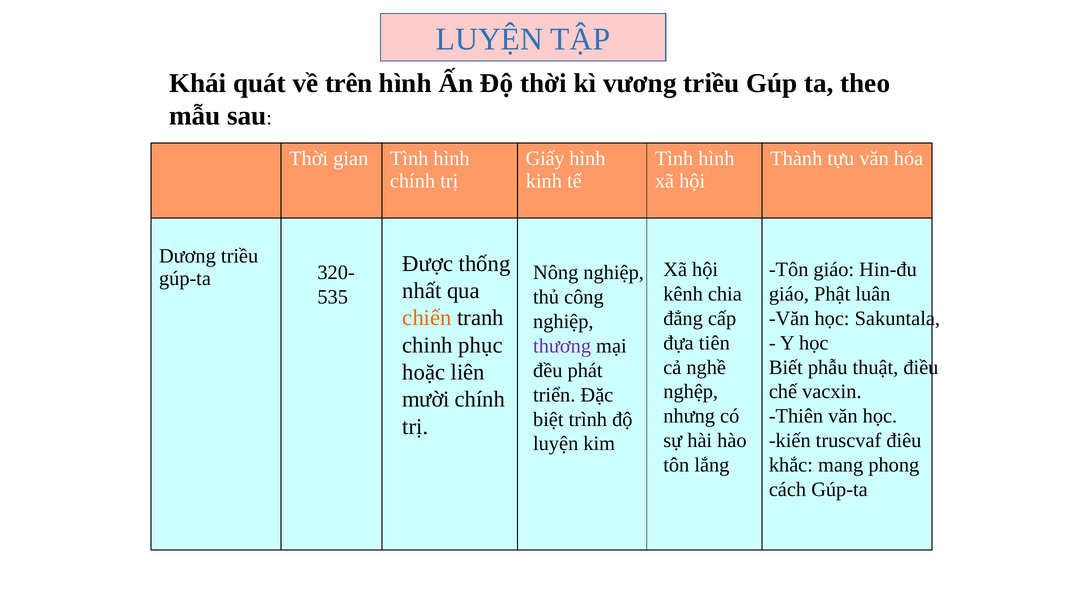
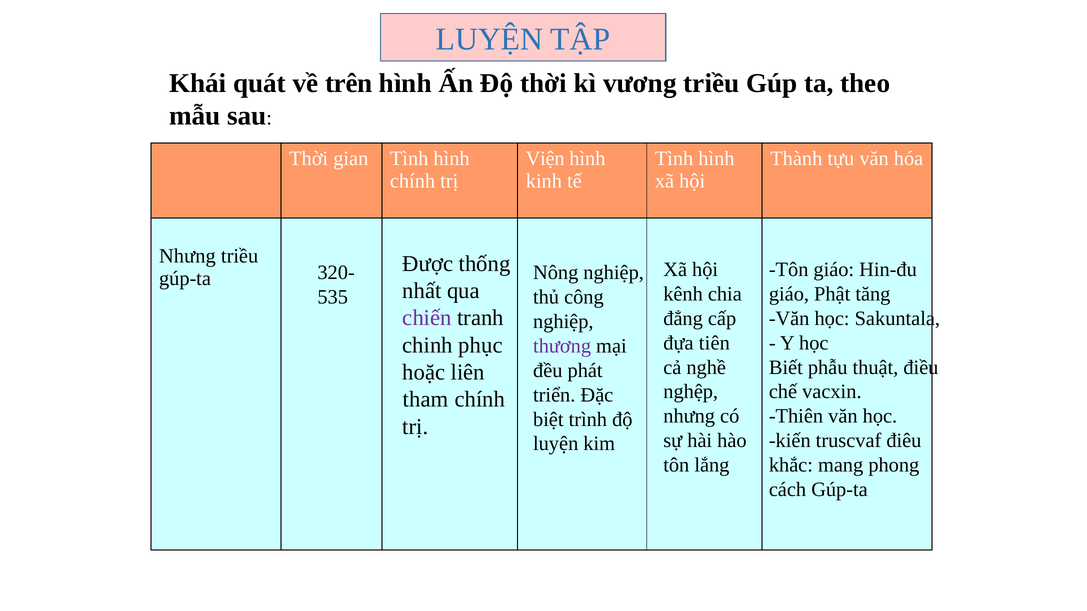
Giấy: Giấy -> Viện (545, 159)
Dương: Dương -> Nhưng (187, 256)
luân: luân -> tăng (873, 294)
chiến colour: orange -> purple (427, 318)
mười: mười -> tham (426, 400)
